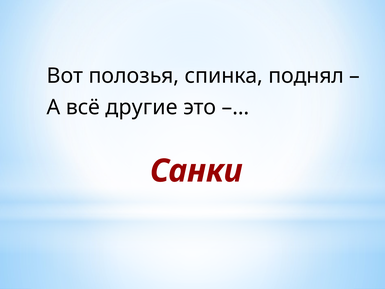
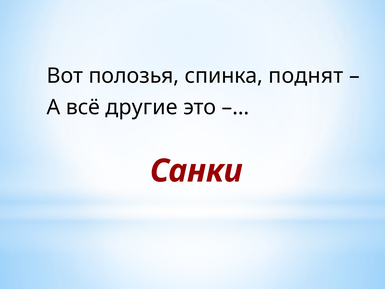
поднял: поднял -> поднят (306, 76)
